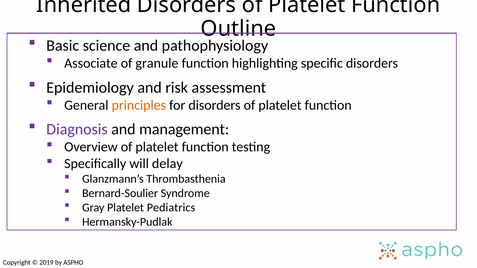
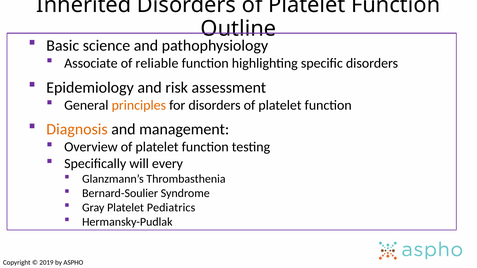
granule: granule -> reliable (157, 63)
Diagnosis colour: purple -> orange (77, 129)
delay: delay -> every (167, 164)
